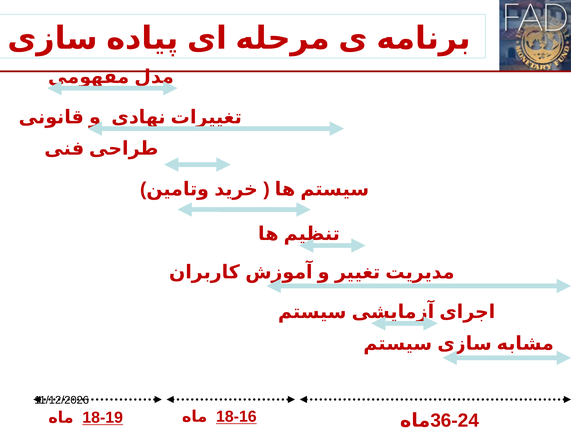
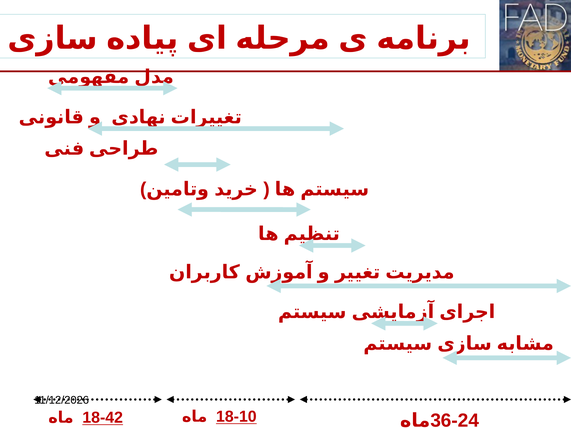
18-19: 18-19 -> 18-42 (103, 418)
18-16: 18-16 -> 18-10 (236, 417)
